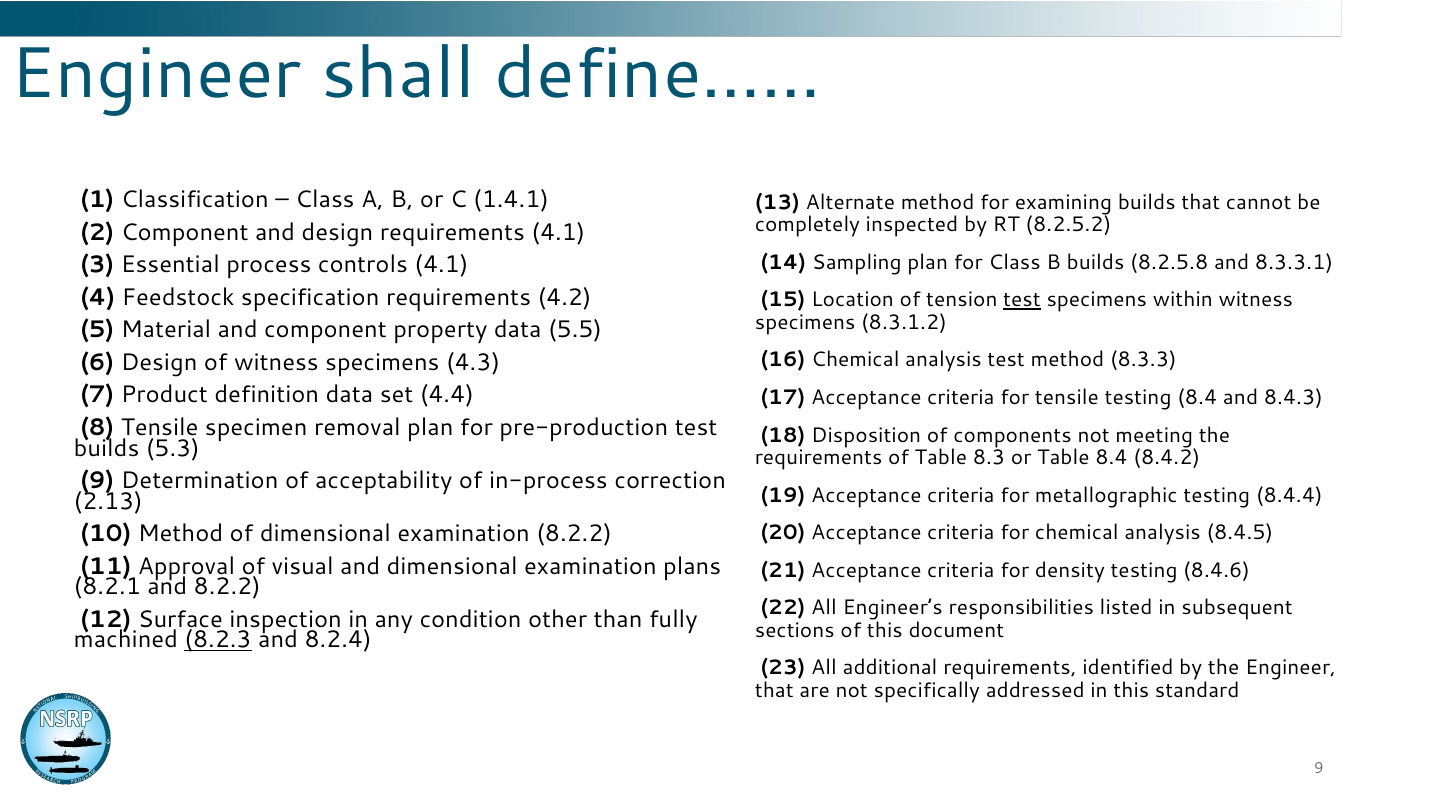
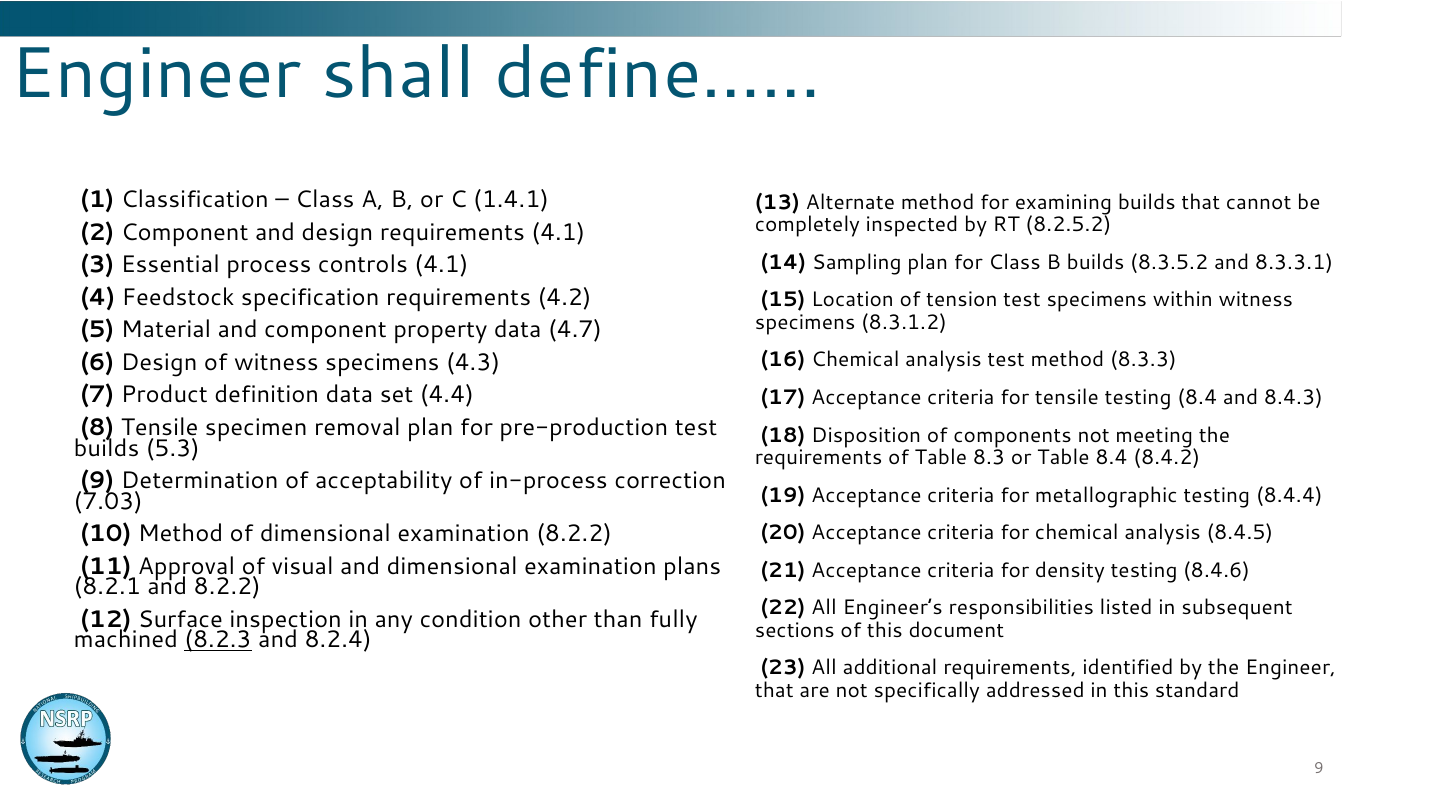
8.2.5.8: 8.2.5.8 -> 8.3.5.2 (1169, 262)
test underline: present -> none (1022, 300)
5.5: 5.5 -> 4.7 (575, 330)
2.13: 2.13 -> 7.03 (108, 501)
